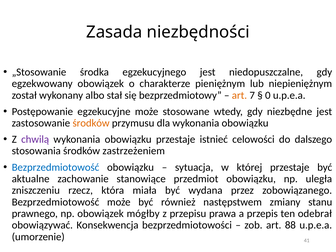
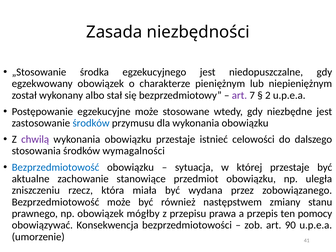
art colour: orange -> purple (239, 95)
0: 0 -> 2 (268, 95)
środków colour: orange -> blue (91, 123)
zastrzeżeniem: zastrzeżeniem -> wymagalności (134, 151)
odebrał: odebrał -> pomocy (315, 214)
88: 88 -> 90 (290, 225)
